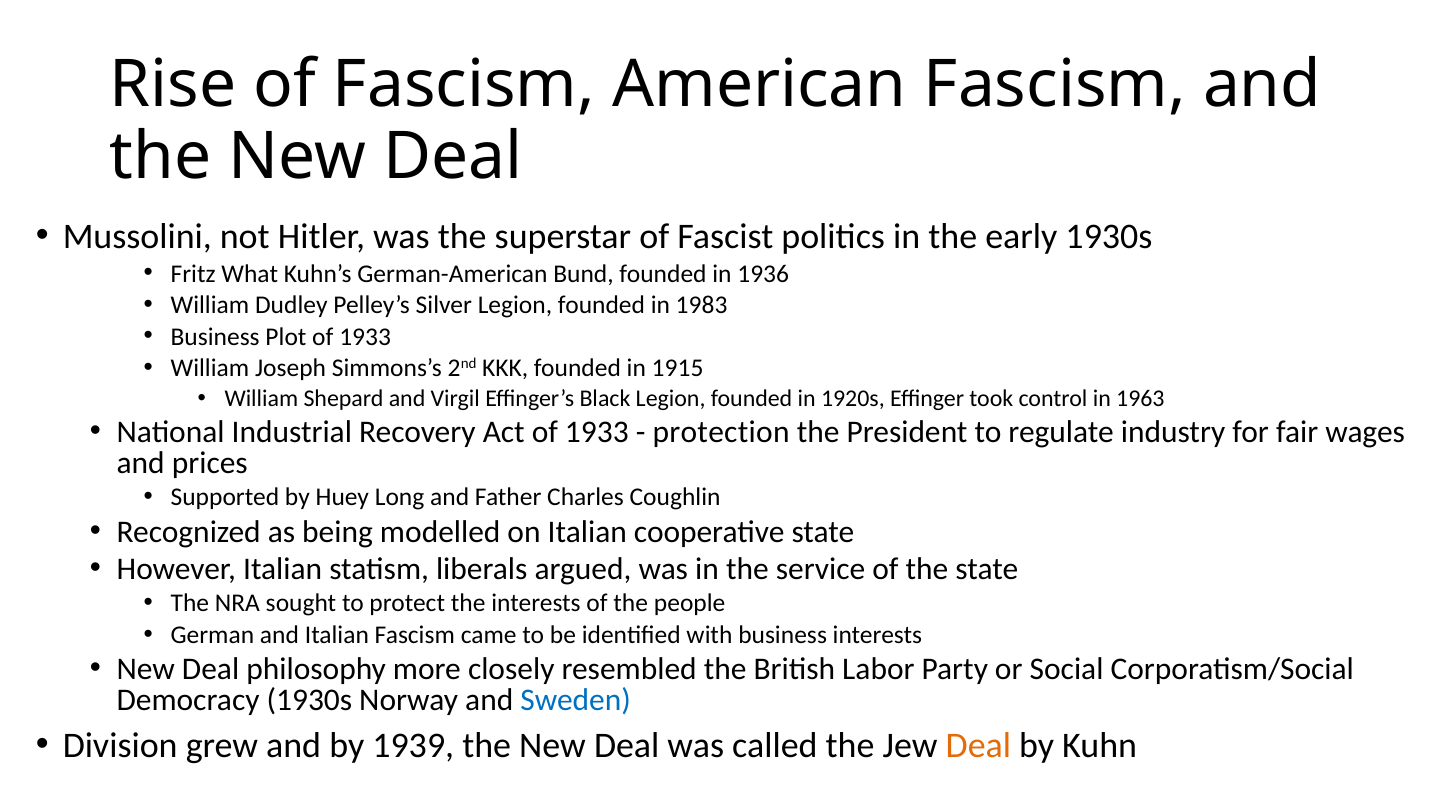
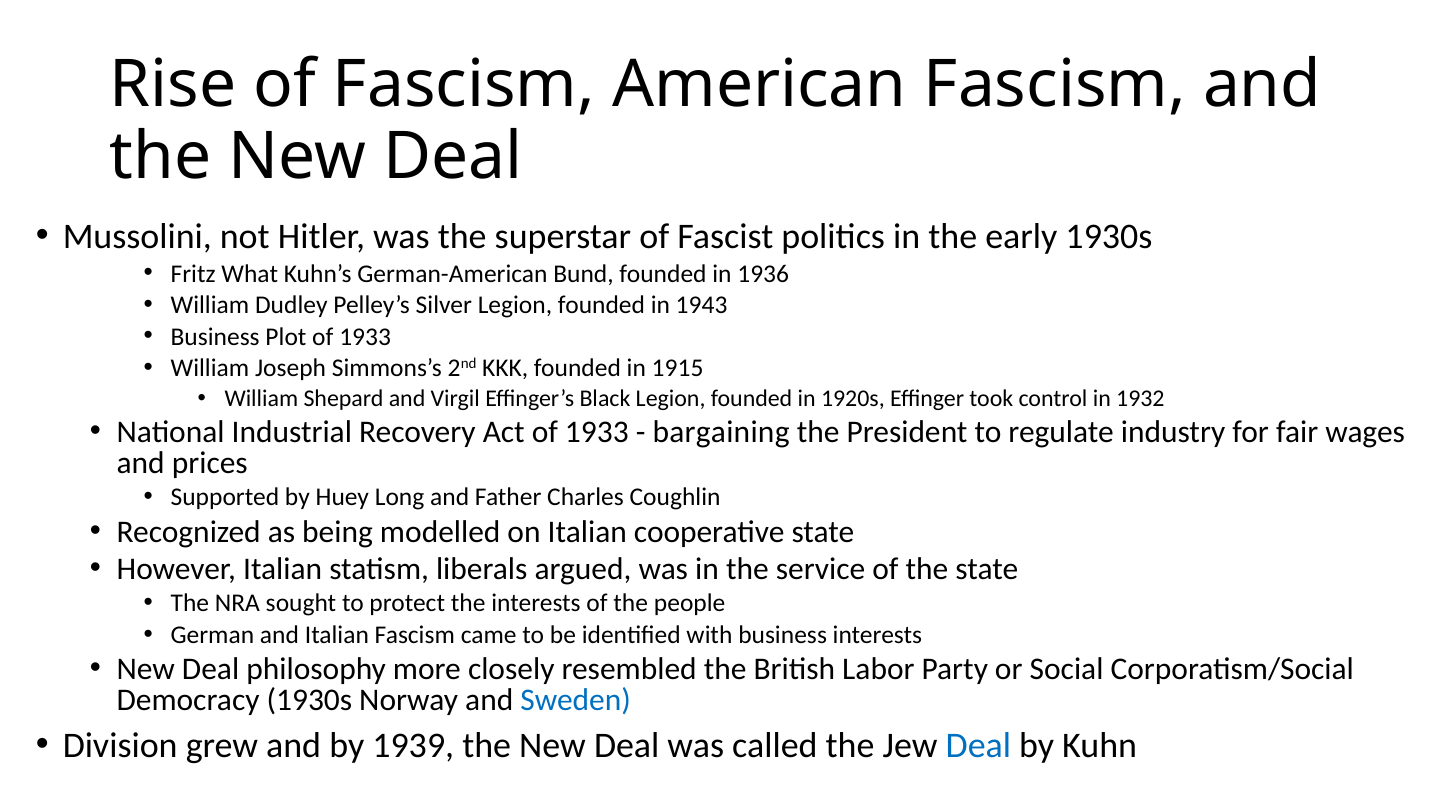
1983: 1983 -> 1943 (702, 305)
1963: 1963 -> 1932 (1140, 399)
protection: protection -> bargaining (721, 432)
Deal colour: orange -> blue (978, 746)
